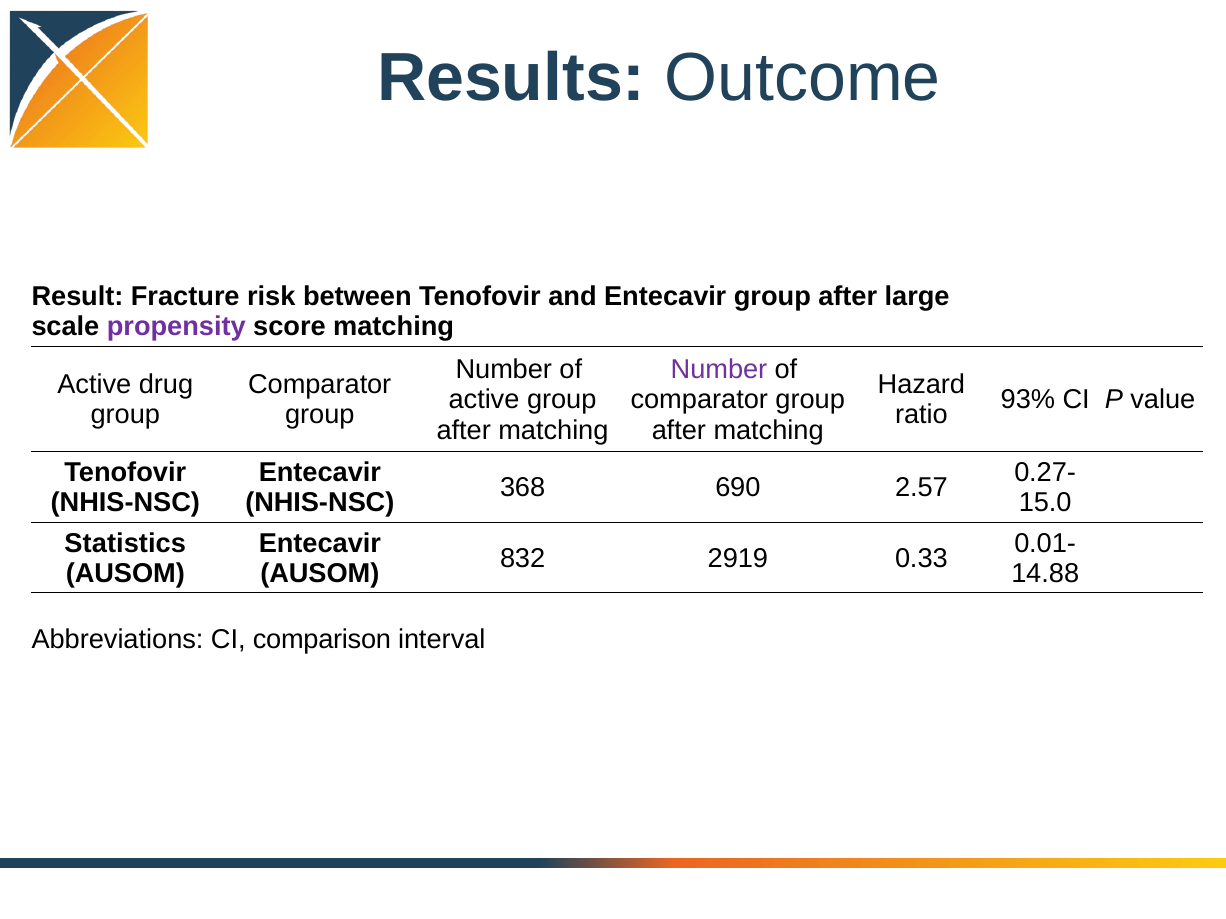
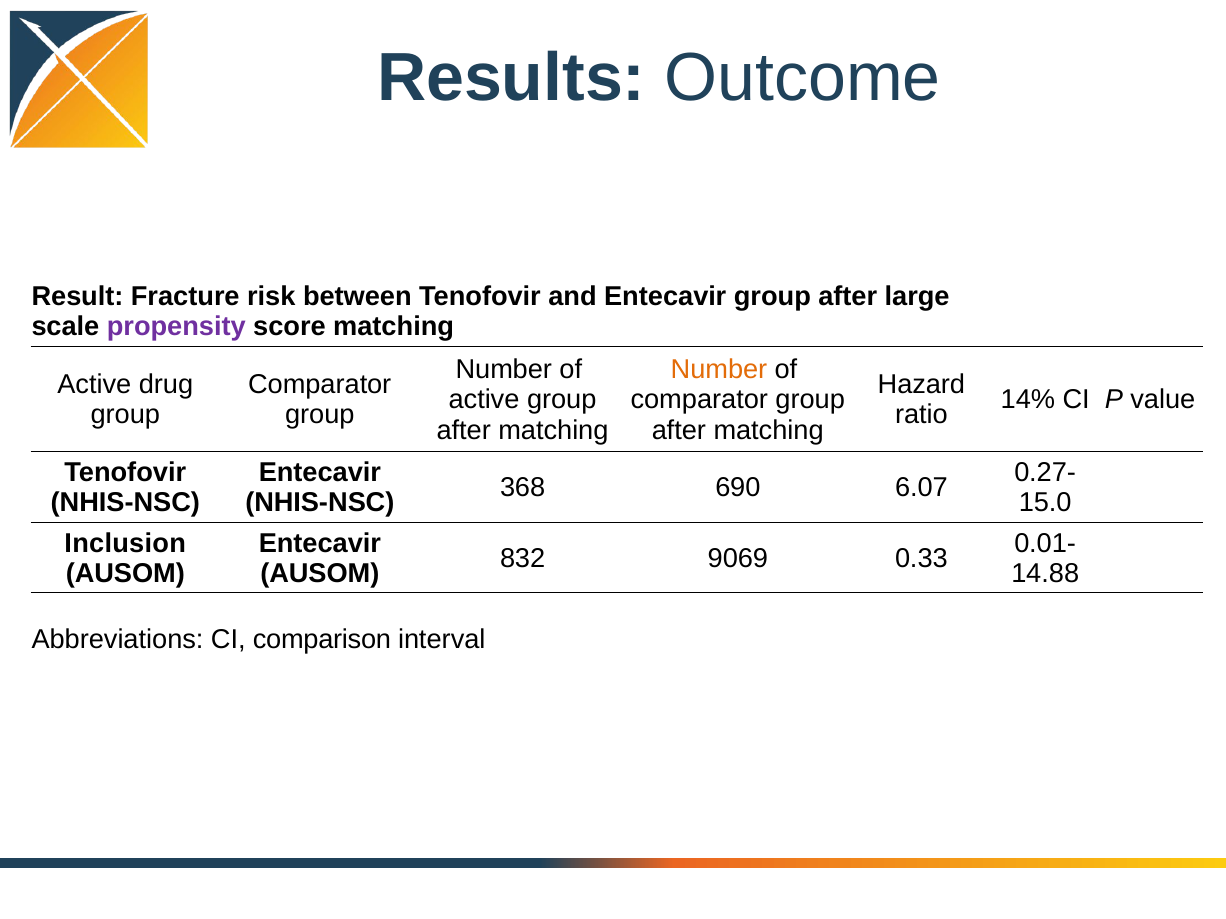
Number colour: purple -> orange (719, 370)
93%: 93% -> 14% (1028, 400)
2.57: 2.57 -> 6.07 (921, 488)
Statistics: Statistics -> Inclusion (125, 544)
2919: 2919 -> 9069 (738, 559)
